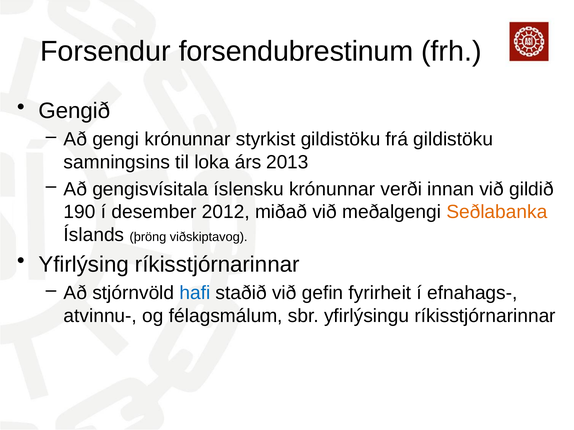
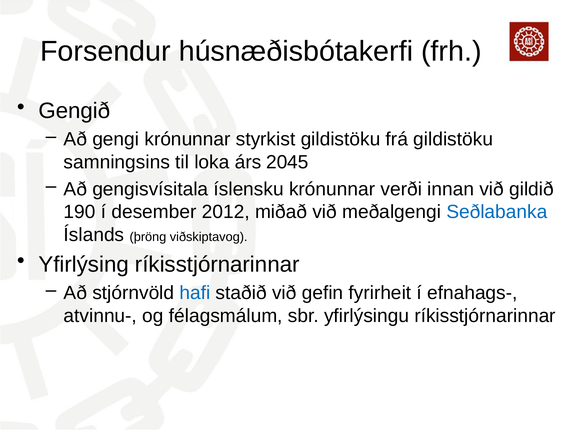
forsendubrestinum: forsendubrestinum -> húsnæðisbótakerfi (296, 51)
2013: 2013 -> 2045 (287, 162)
Seðlabanka colour: orange -> blue (497, 212)
